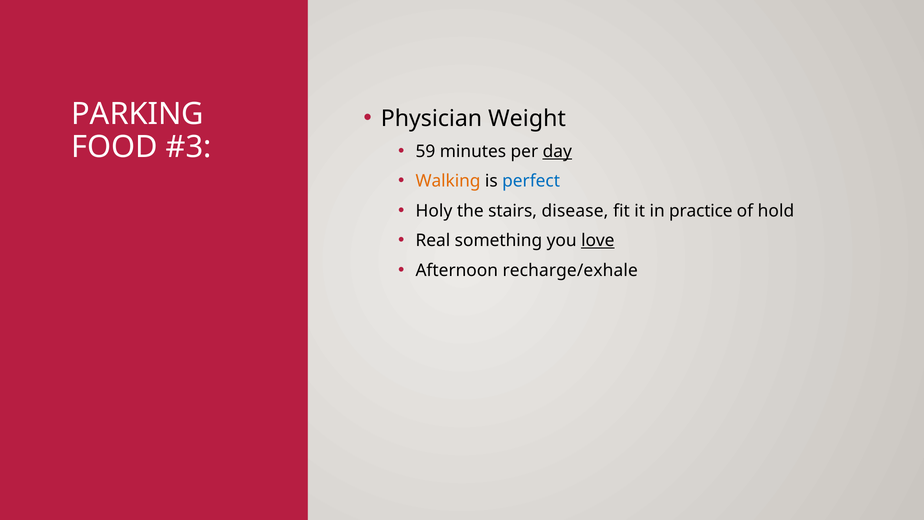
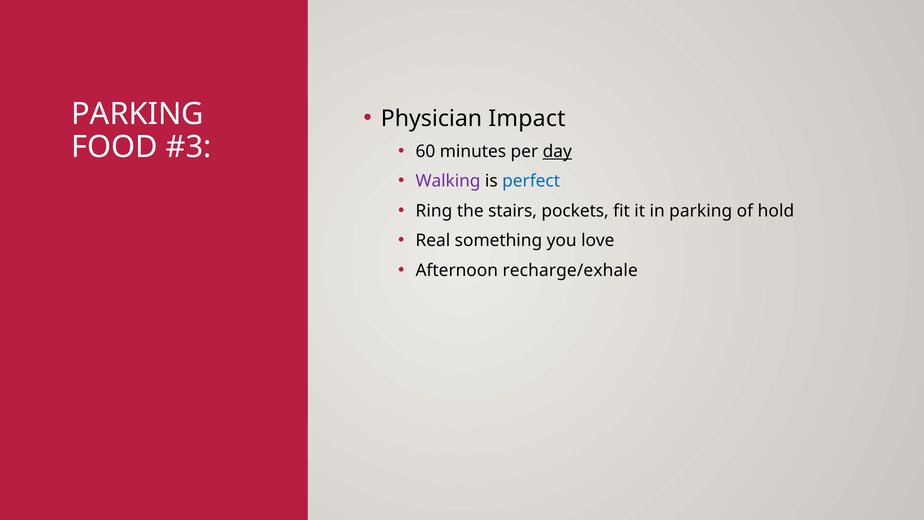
Weight: Weight -> Impact (527, 118)
59: 59 -> 60 (425, 151)
Walking colour: orange -> purple (448, 181)
Holy: Holy -> Ring (434, 211)
disease: disease -> pockets (575, 211)
in practice: practice -> parking (701, 211)
love underline: present -> none (598, 240)
